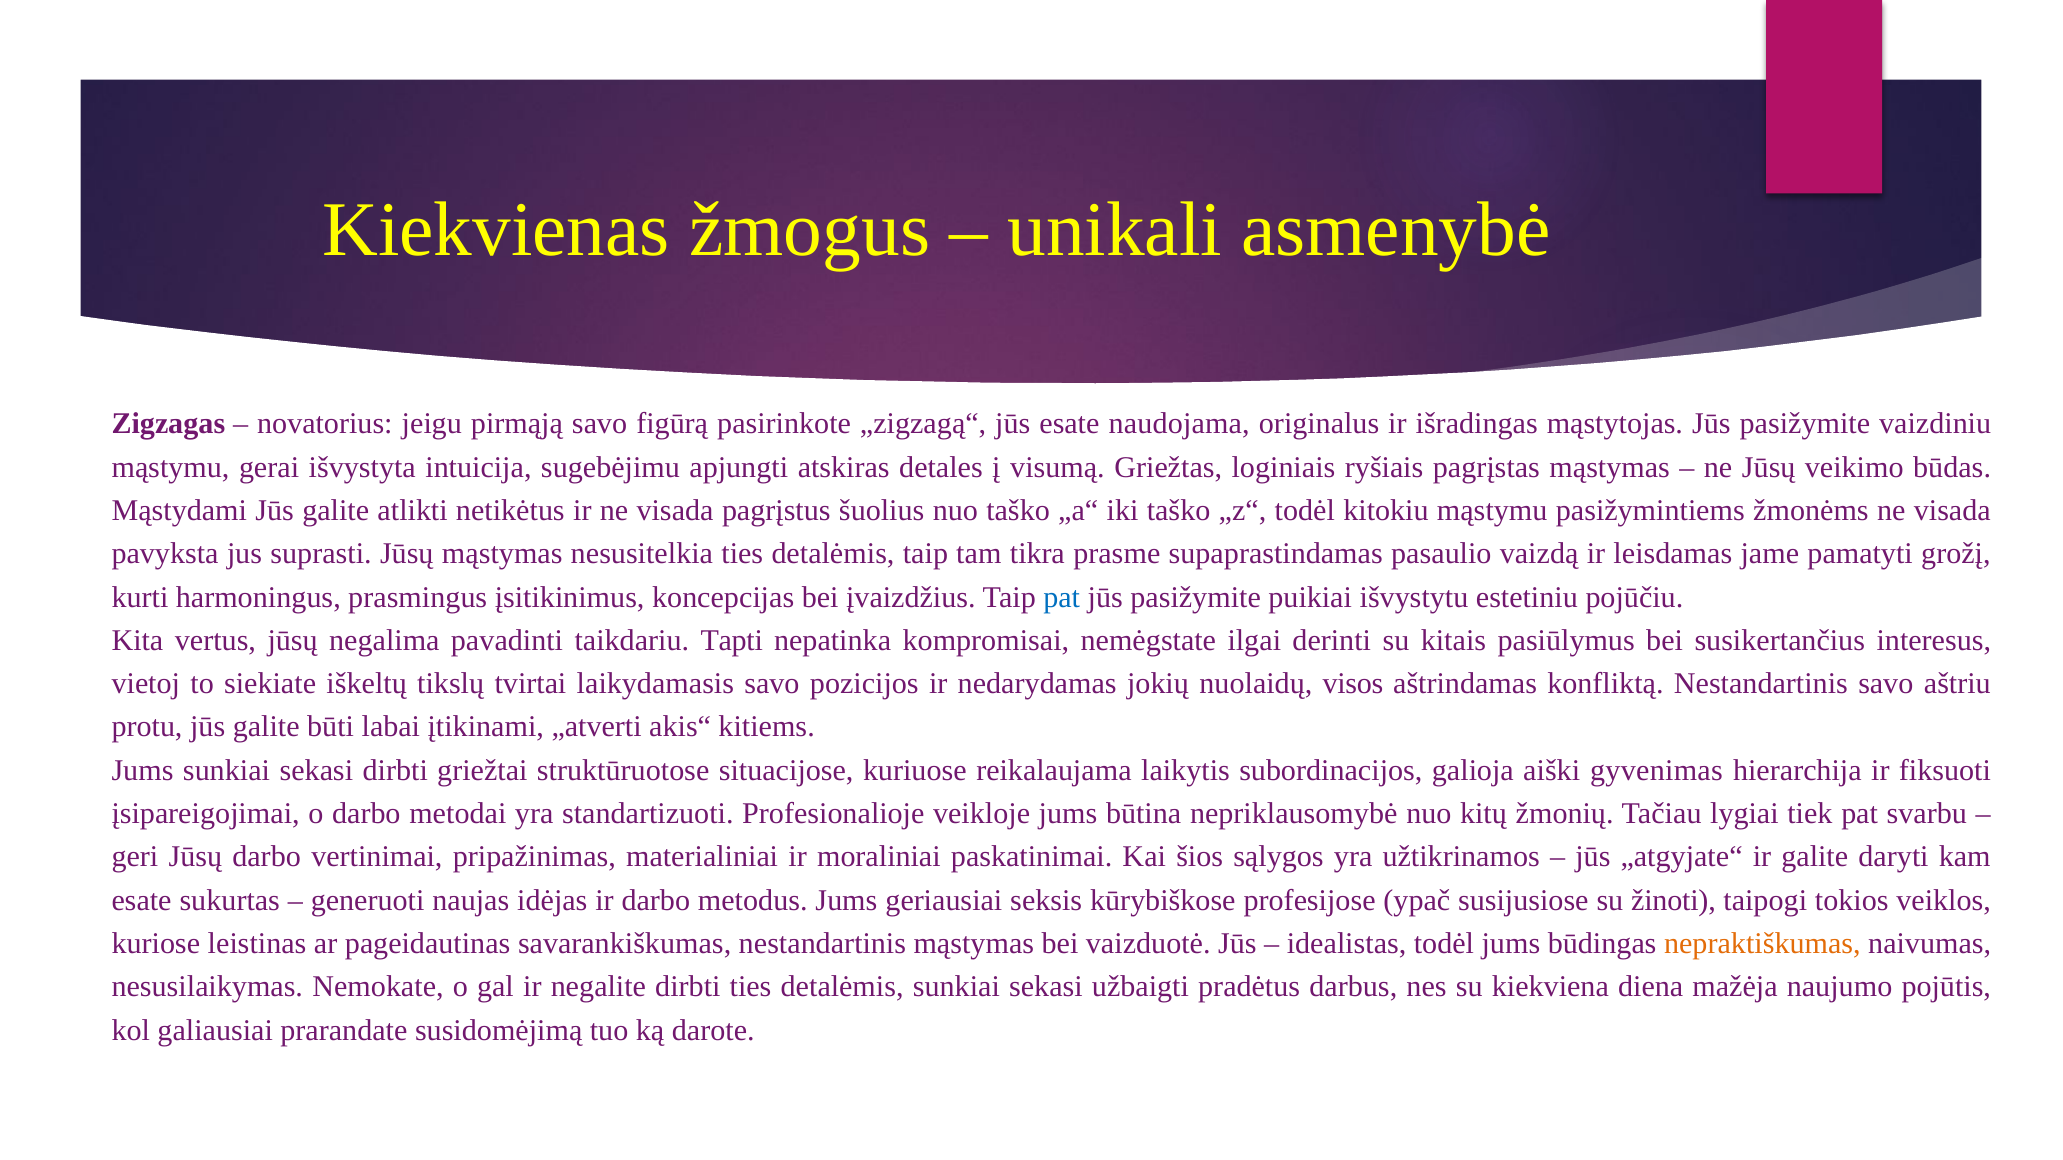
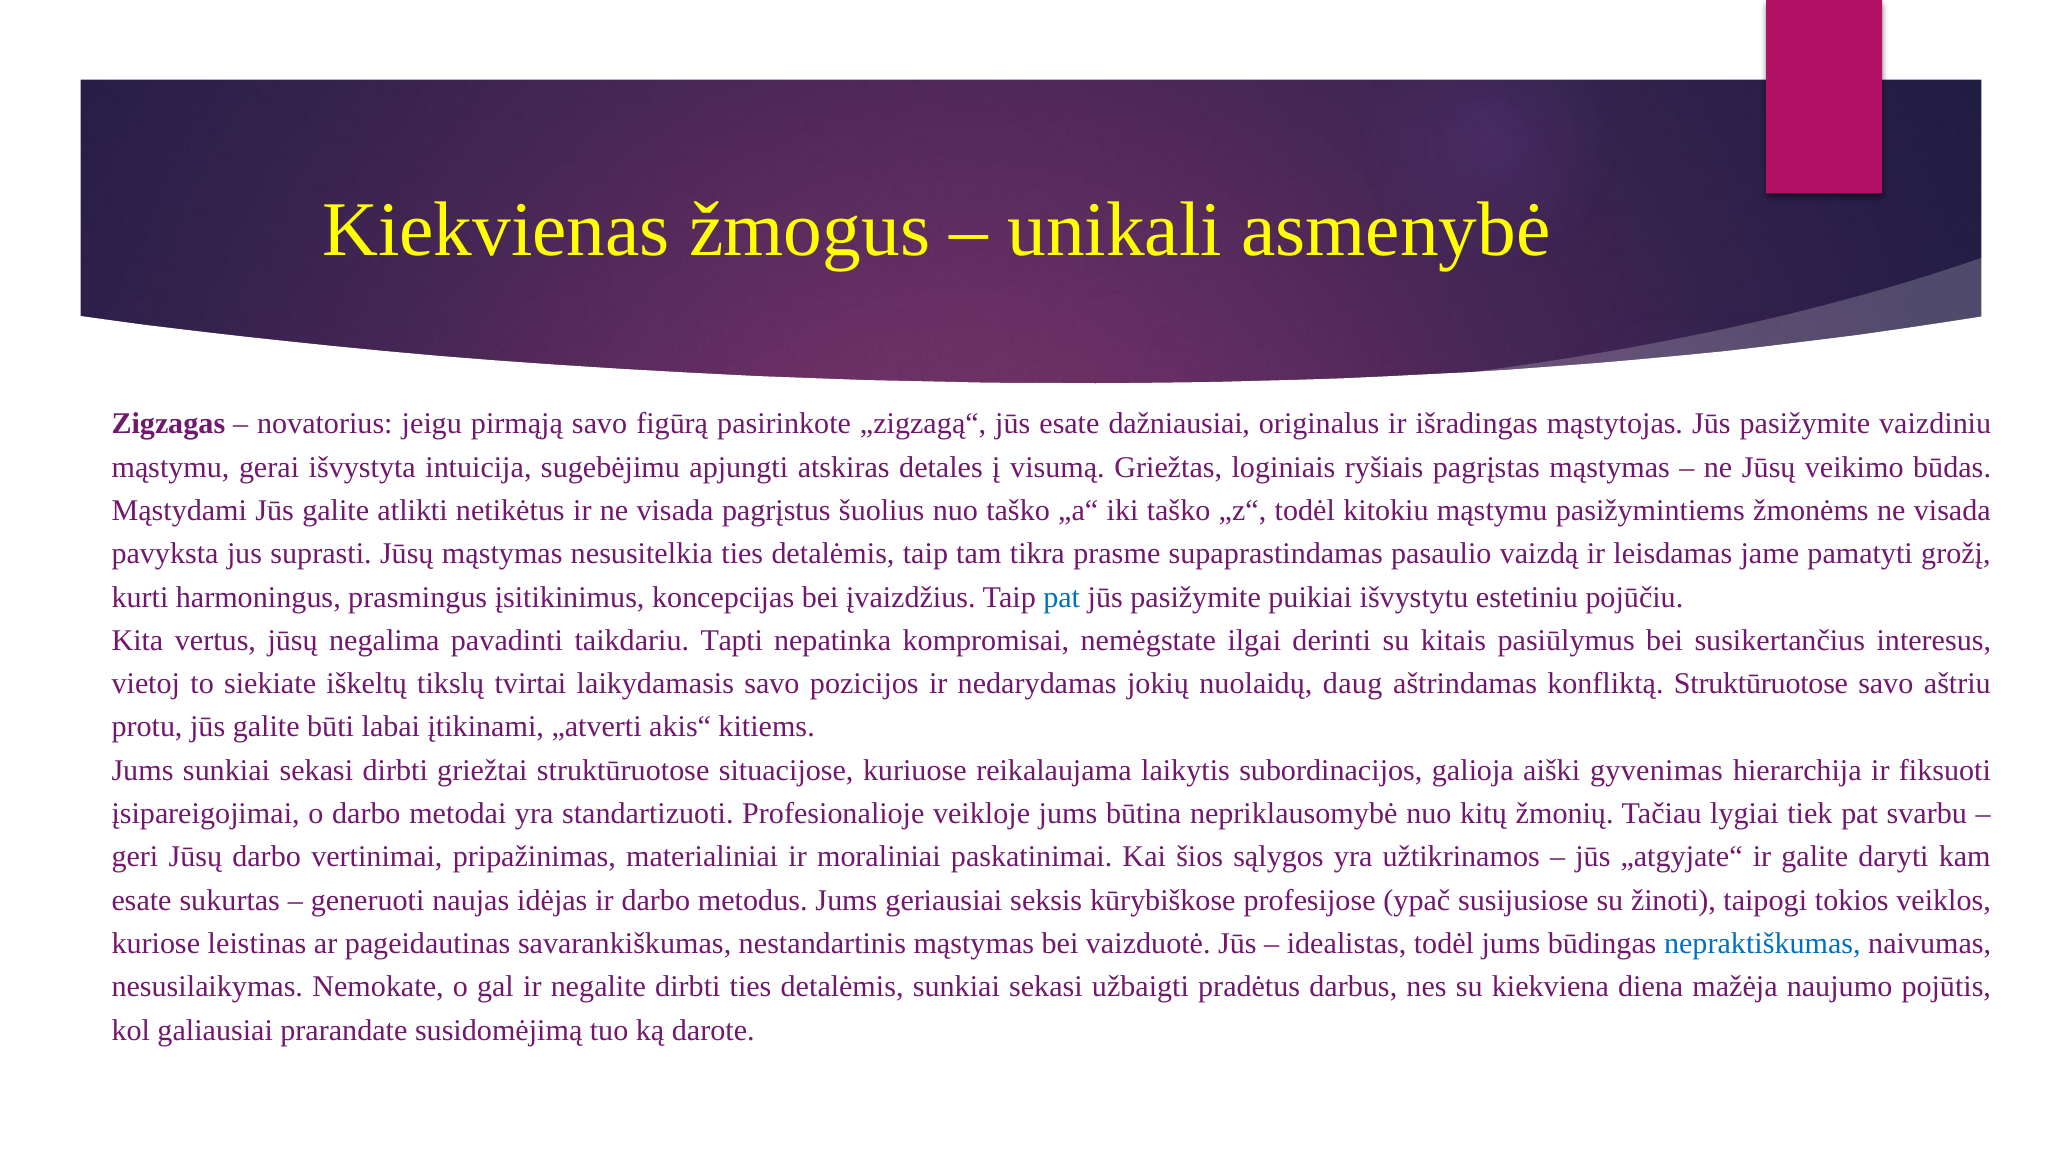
naudojama: naudojama -> dažniausiai (1179, 424)
visos: visos -> daug (1353, 684)
konfliktą Nestandartinis: Nestandartinis -> Struktūruotose (1761, 684)
nepraktiškumas colour: orange -> blue (1762, 944)
